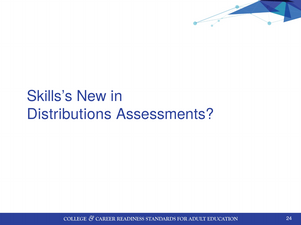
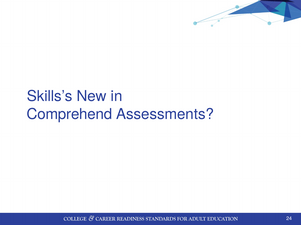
Distributions: Distributions -> Comprehend (69, 114)
